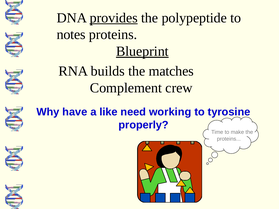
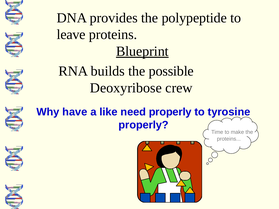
provides underline: present -> none (114, 18)
notes: notes -> leave (71, 35)
matches: matches -> possible (171, 71)
Complement: Complement -> Deoxyribose (126, 88)
need working: working -> properly (170, 112)
